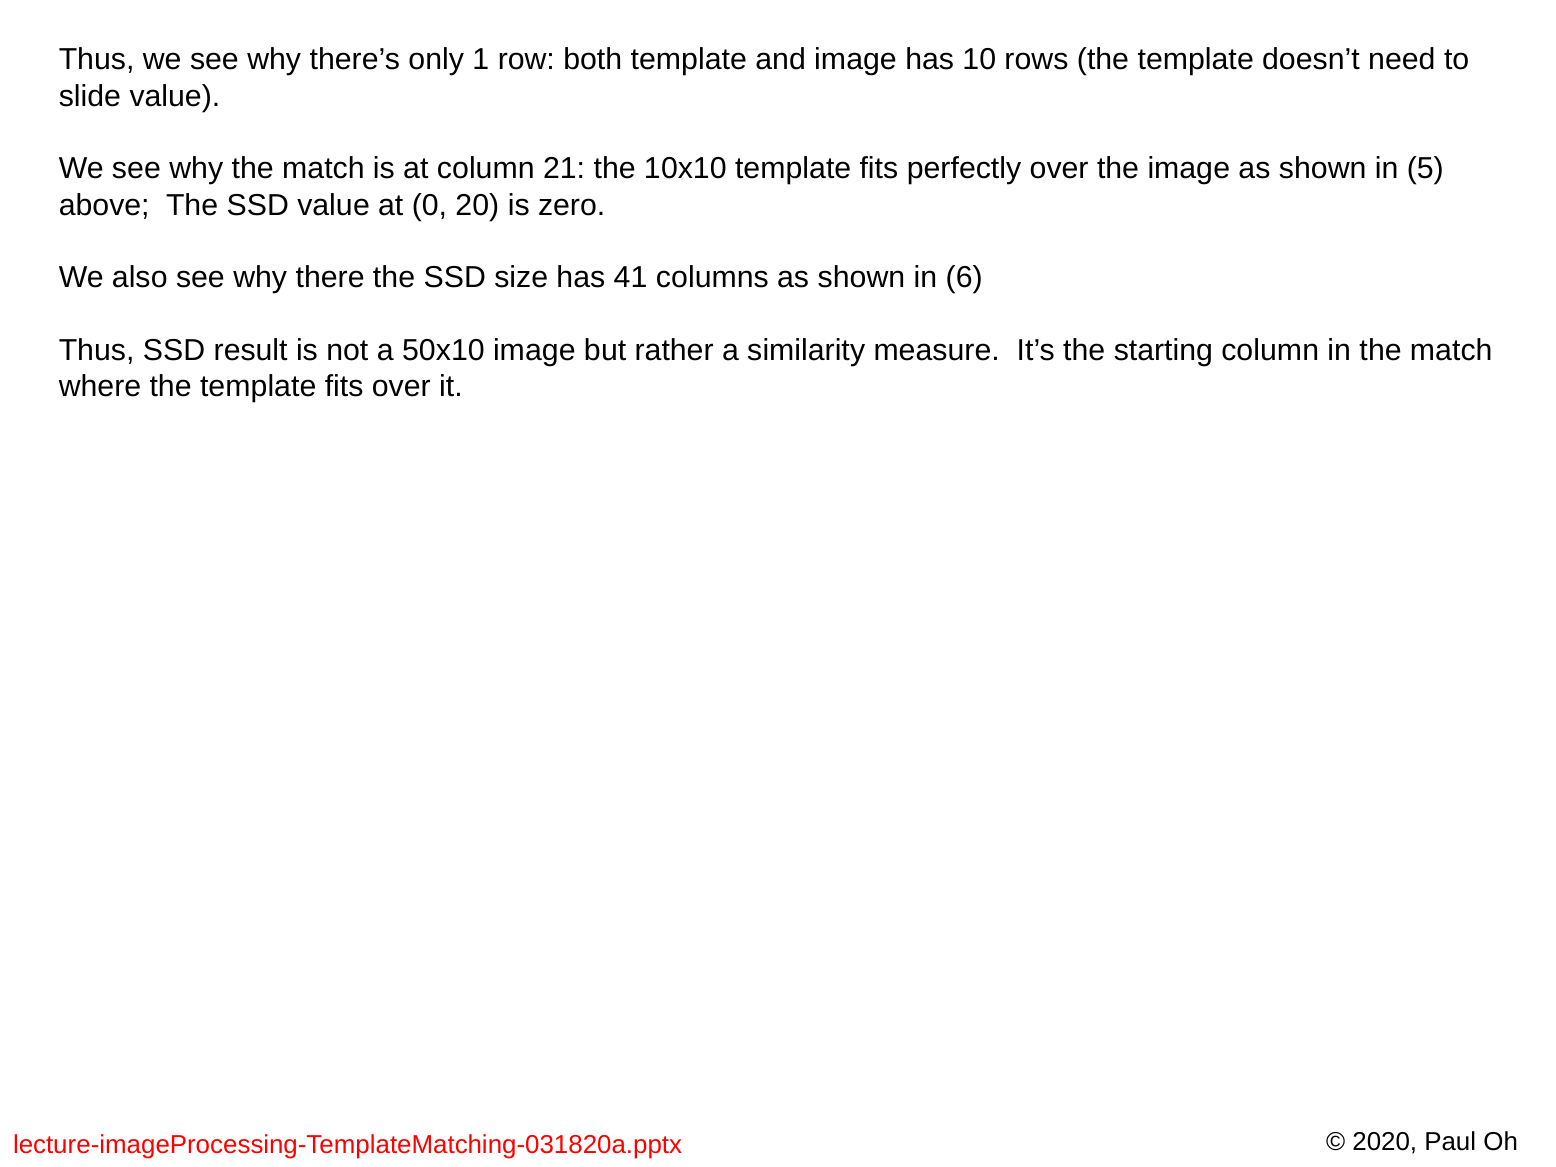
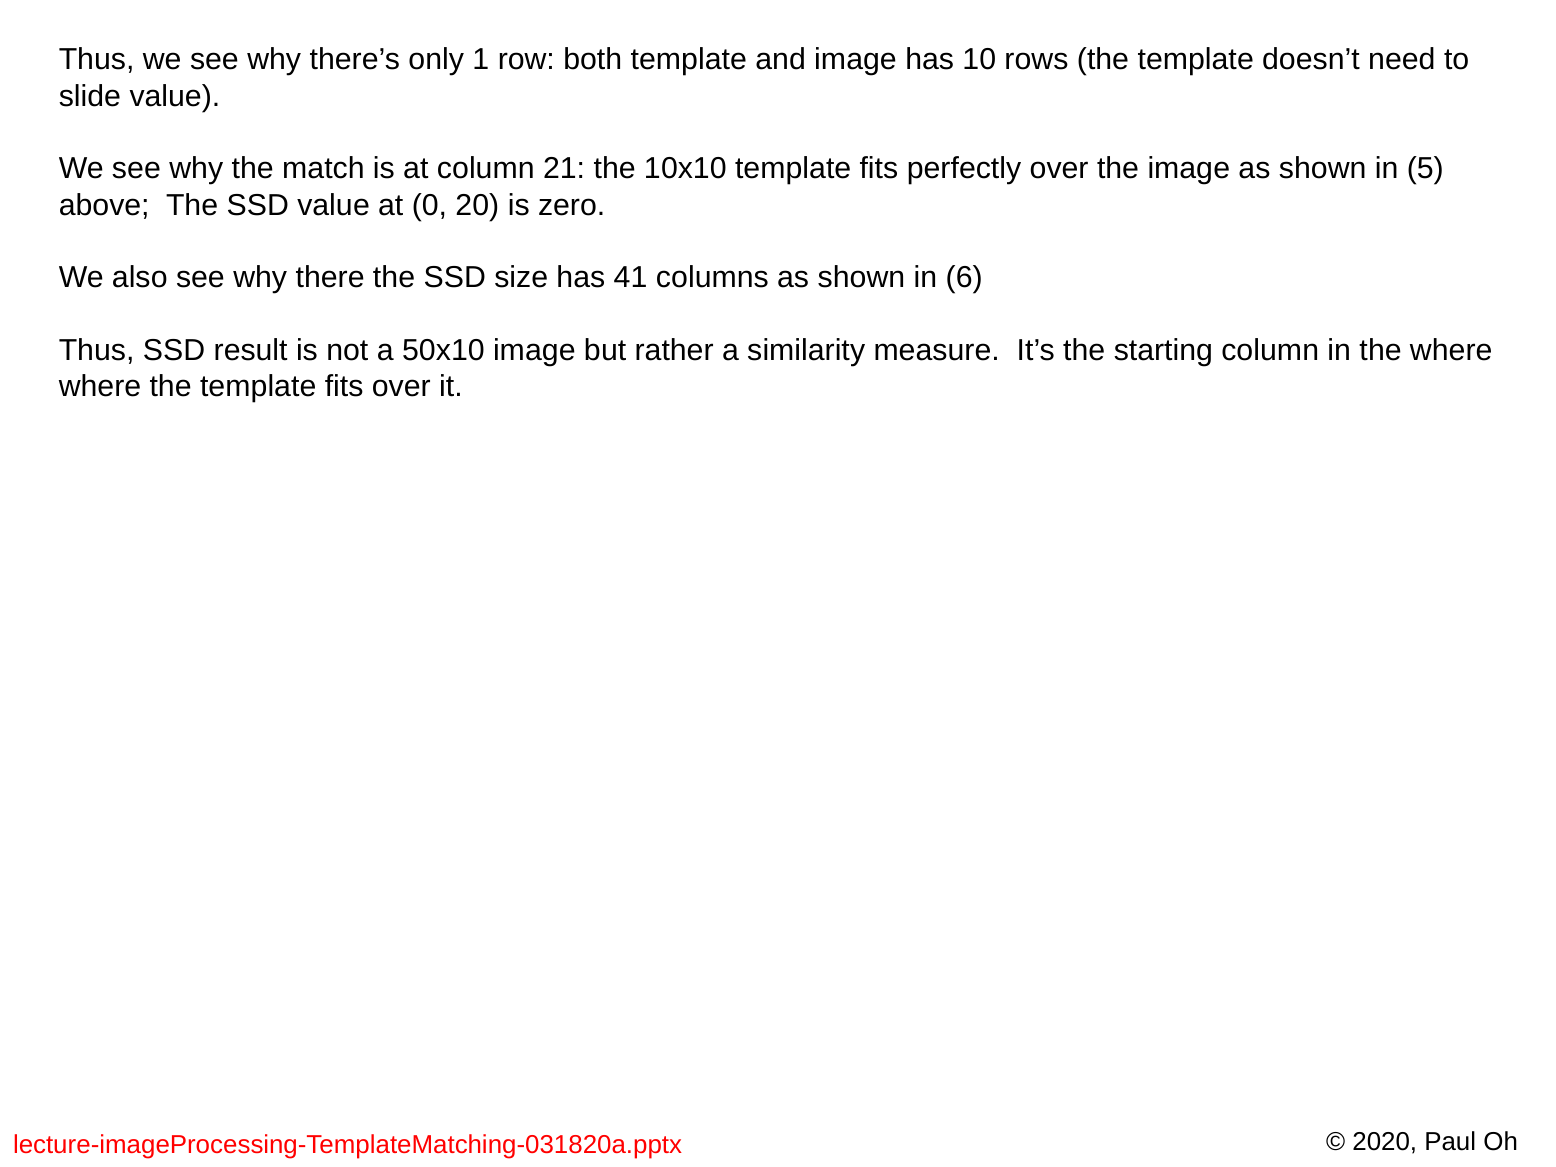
in the match: match -> where (1451, 351)
